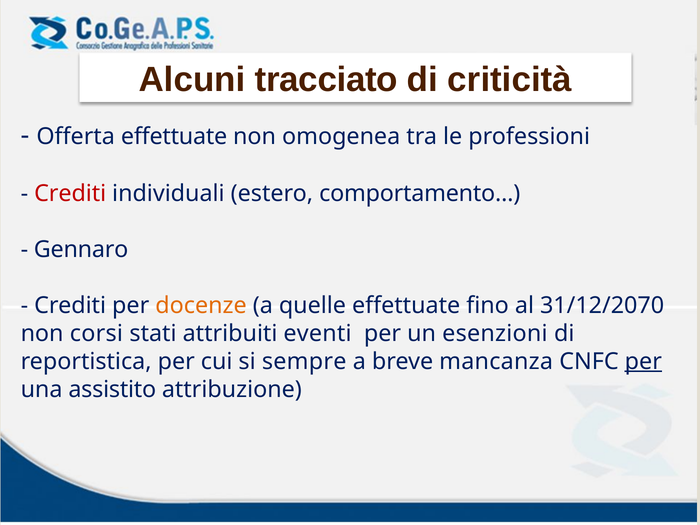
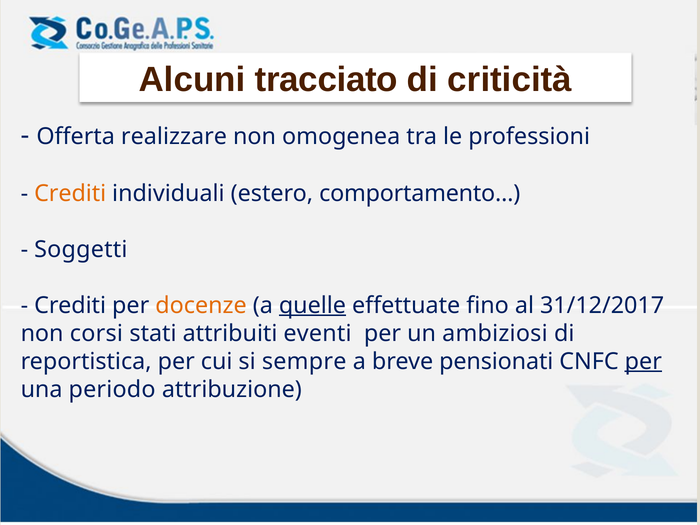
Offerta effettuate: effettuate -> realizzare (174, 137)
Crediti colour: red -> orange (70, 193)
Gennaro: Gennaro -> Soggetti (81, 249)
quelle underline: none -> present (312, 305)
31/12/2070: 31/12/2070 -> 31/12/2017 (602, 305)
esenzioni: esenzioni -> ambiziosi (495, 333)
mancanza: mancanza -> pensionati (496, 361)
assistito: assistito -> periodo (112, 389)
